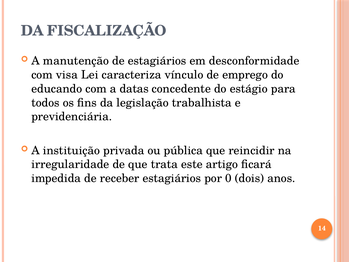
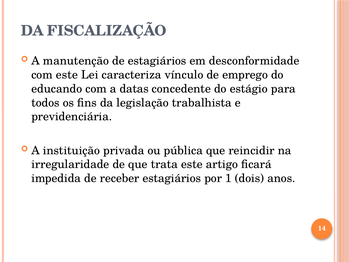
com visa: visa -> este (67, 75)
0: 0 -> 1 (228, 178)
